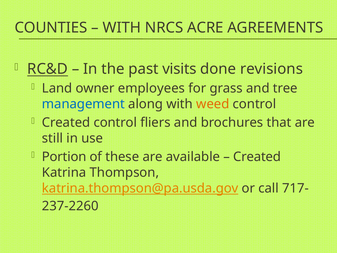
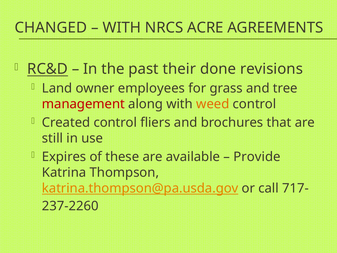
COUNTIES: COUNTIES -> CHANGED (51, 28)
visits: visits -> their (179, 69)
management colour: blue -> red (83, 104)
Portion: Portion -> Expires (64, 157)
Created: Created -> Provide (257, 157)
